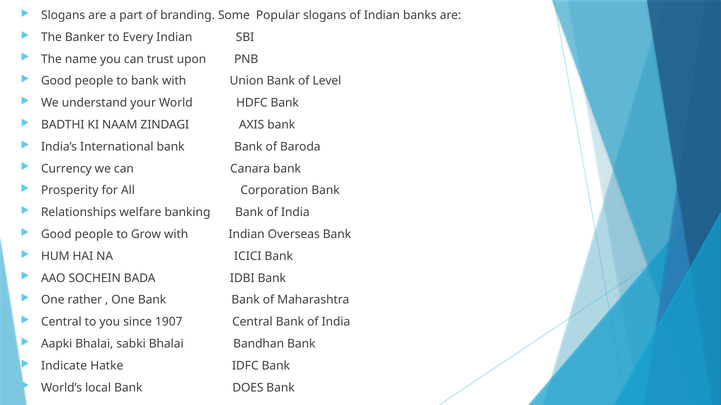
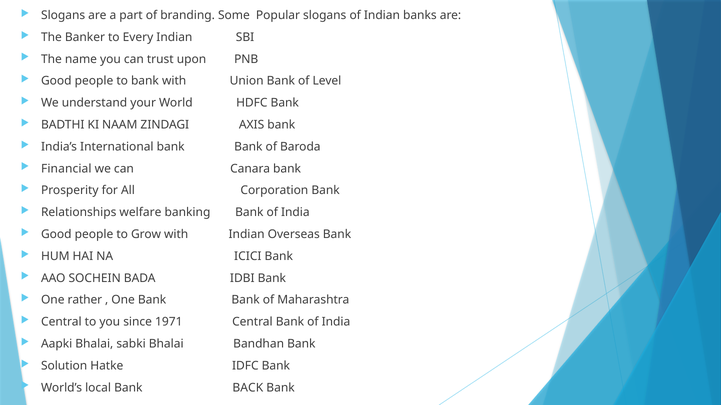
Currency: Currency -> Financial (66, 169)
1907: 1907 -> 1971 (169, 322)
Indicate: Indicate -> Solution (64, 366)
DOES: DOES -> BACK (248, 388)
